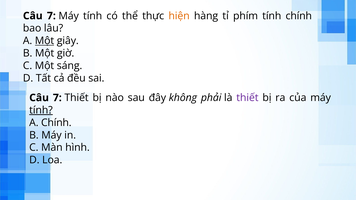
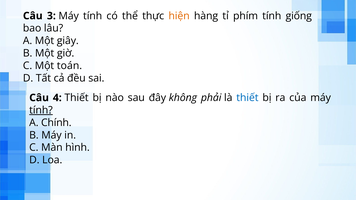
7: 7 -> 3 (51, 16)
tính chính: chính -> giống (299, 16)
Một underline: present -> none (45, 41)
sáng: sáng -> toán (69, 66)
7: 7 -> 4 (57, 98)
thiết colour: purple -> blue (247, 98)
